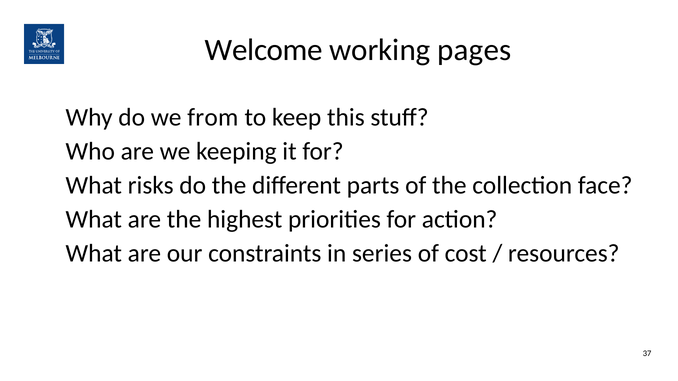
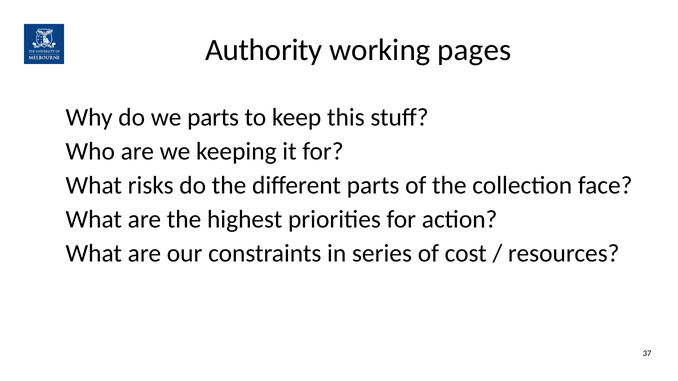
Welcome: Welcome -> Authority (264, 50)
we from: from -> parts (213, 118)
